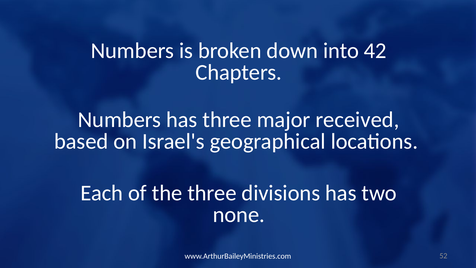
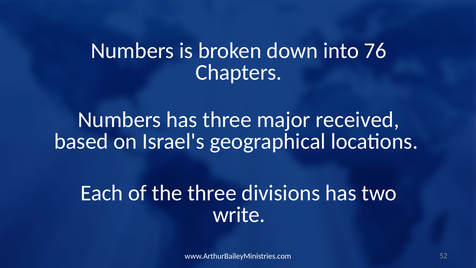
42: 42 -> 76 (375, 51)
none: none -> write (239, 214)
